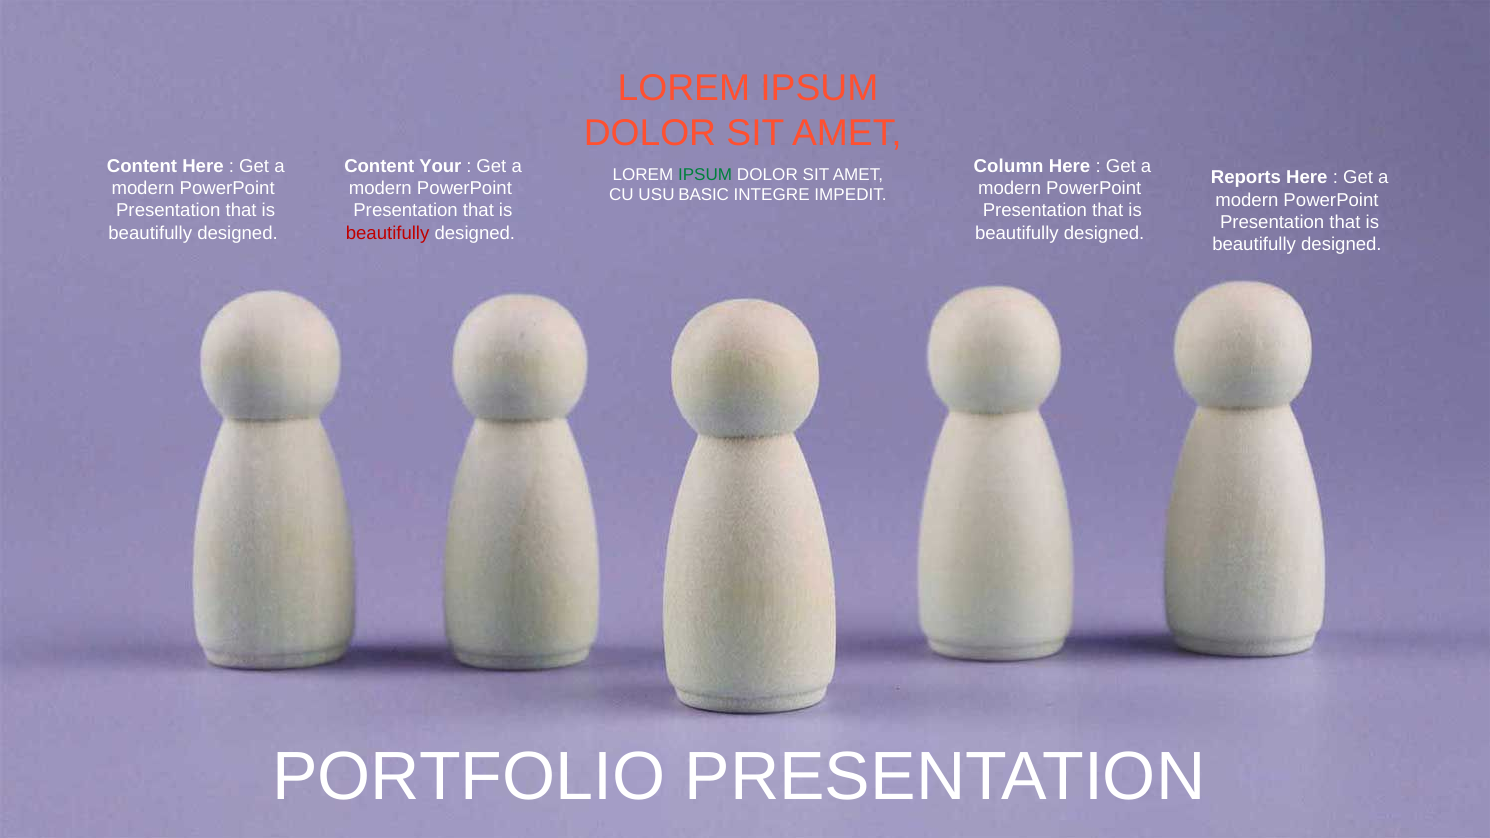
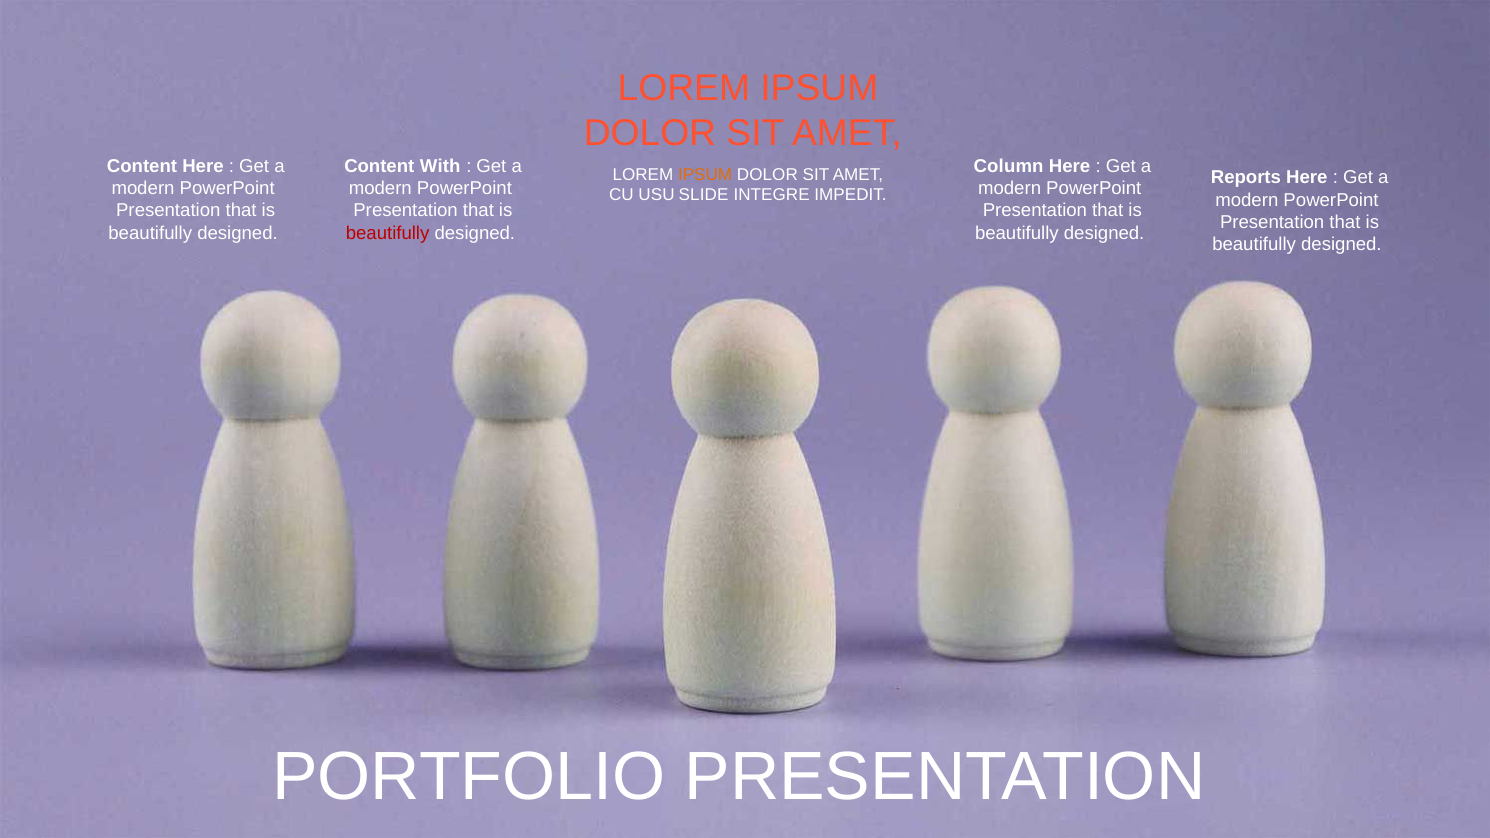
Your: Your -> With (440, 166)
IPSUM colour: green -> orange (705, 175)
BASIC: BASIC -> SLIDE (704, 195)
